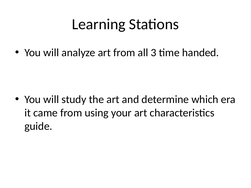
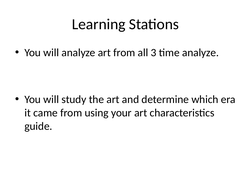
time handed: handed -> analyze (201, 53)
